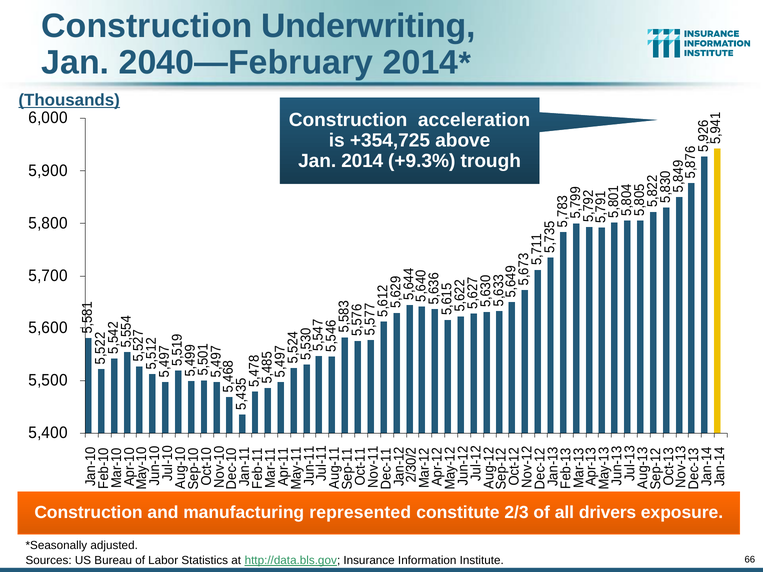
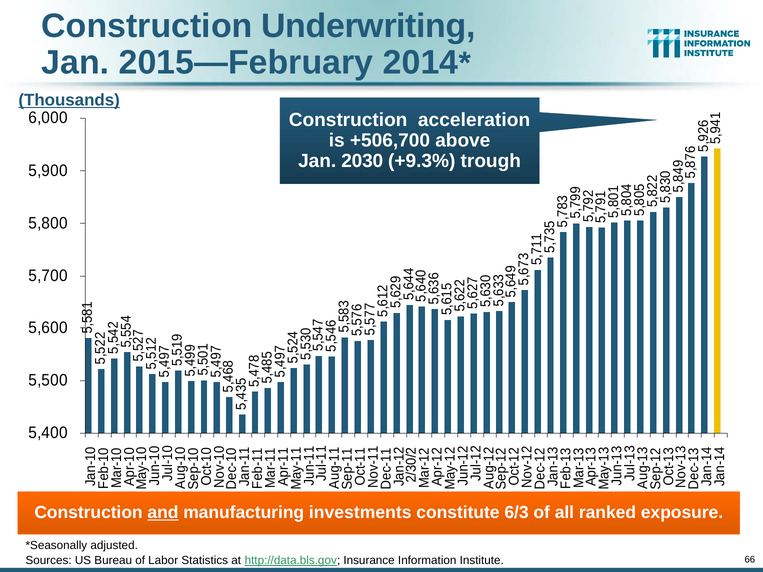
2040—February: 2040—February -> 2015—February (246, 63)
+354,725: +354,725 -> +506,700 (390, 141)
2014: 2014 -> 2030 (362, 161)
and underline: none -> present (163, 513)
represented: represented -> investments (360, 513)
2/3: 2/3 -> 6/3 (517, 513)
drivers: drivers -> ranked (607, 513)
